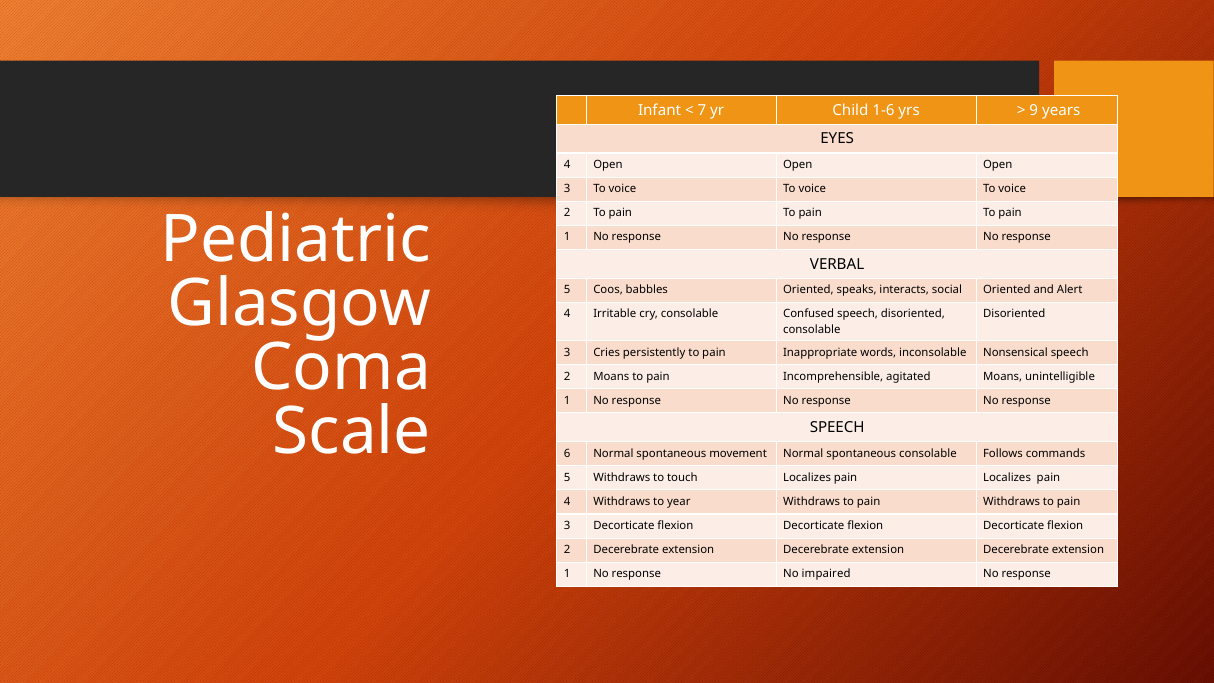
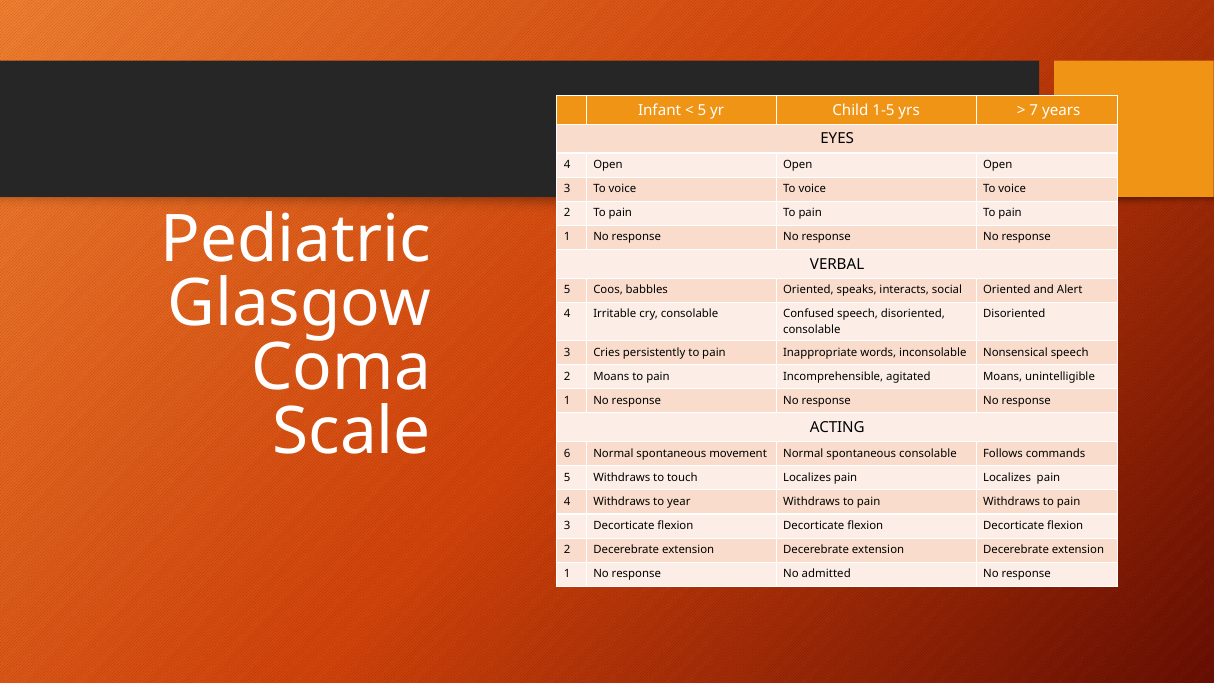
7: 7 -> 5 (702, 110)
1-6: 1-6 -> 1-5 (883, 110)
9: 9 -> 7 (1034, 110)
SPEECH: SPEECH -> ACTING (837, 428)
impaired: impaired -> admitted (826, 574)
